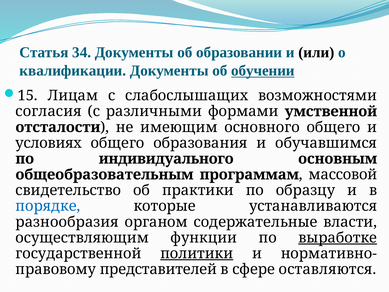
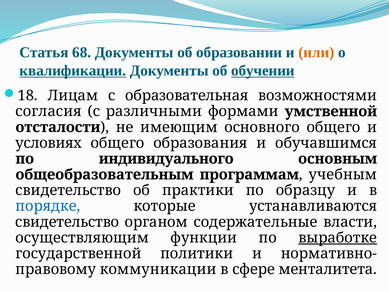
34: 34 -> 68 (82, 52)
или colour: black -> orange (316, 52)
квалификации underline: none -> present (73, 71)
15: 15 -> 18 (28, 96)
слабослышащих: слабослышащих -> образовательная (187, 96)
массовой: массовой -> учебным (343, 174)
разнообразия: разнообразия -> свидетельство (67, 222)
политики underline: present -> none (197, 253)
представителей: представителей -> коммуникации (158, 269)
оставляются: оставляются -> менталитета (328, 269)
